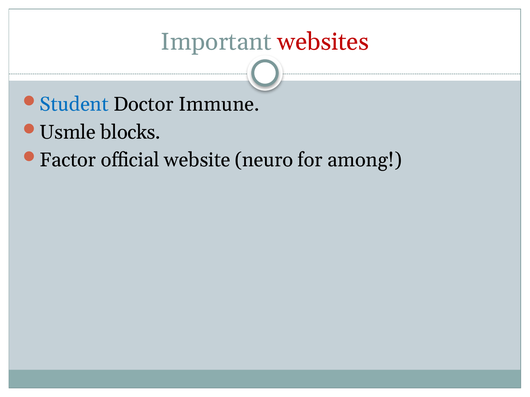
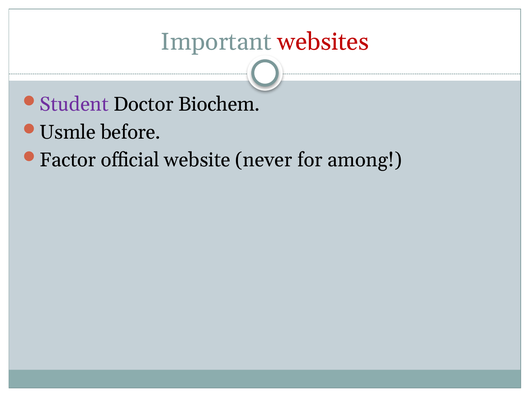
Student colour: blue -> purple (74, 104)
Immune: Immune -> Biochem (219, 104)
blocks: blocks -> before (131, 132)
neuro: neuro -> never (264, 160)
